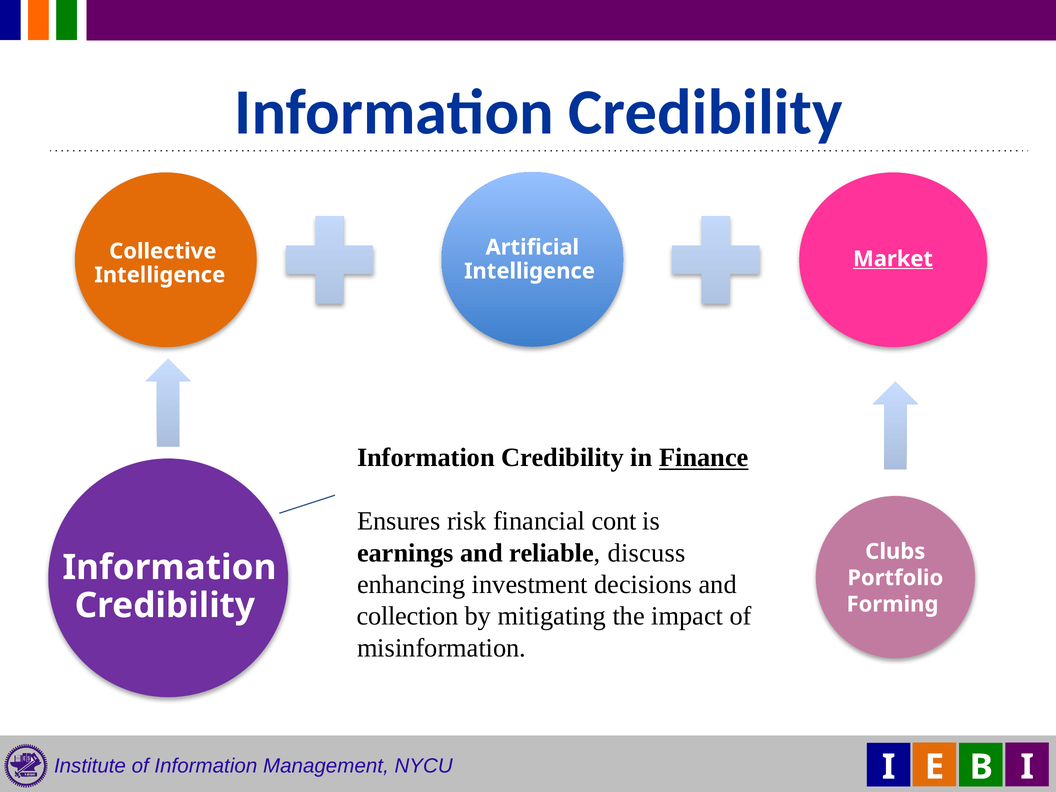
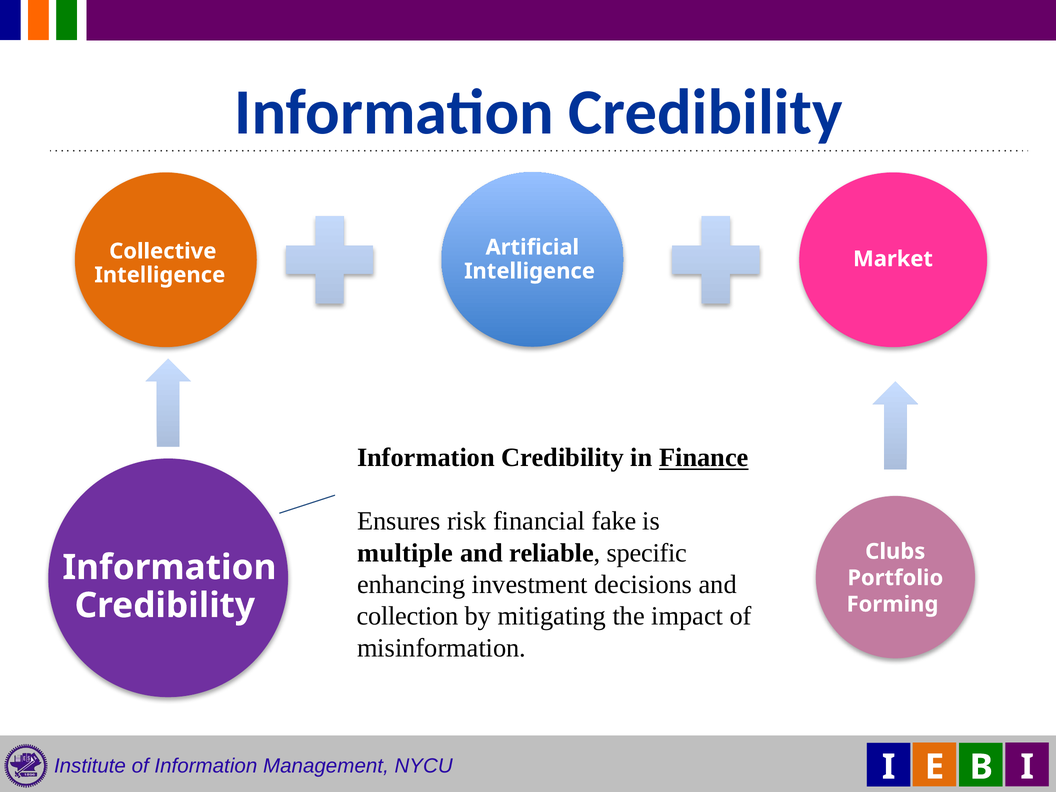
Market underline: present -> none (893, 259)
cont: cont -> fake (614, 521)
earnings: earnings -> multiple (405, 553)
discuss: discuss -> specific (647, 553)
